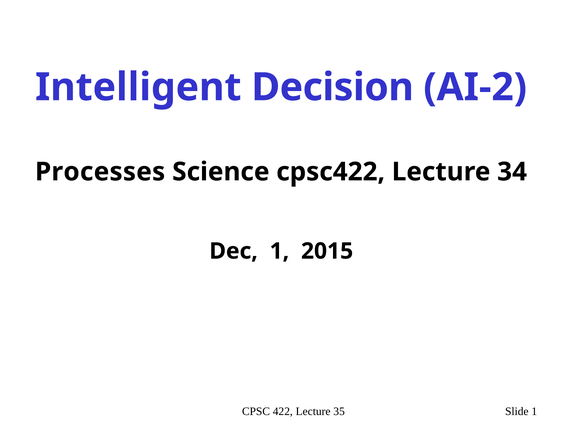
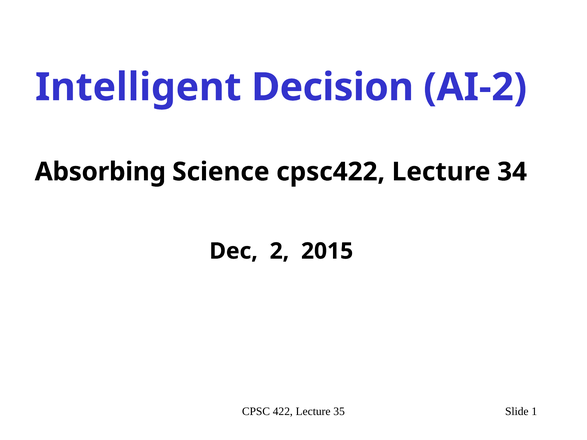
Processes: Processes -> Absorbing (100, 172)
Dec 1: 1 -> 2 (279, 251)
